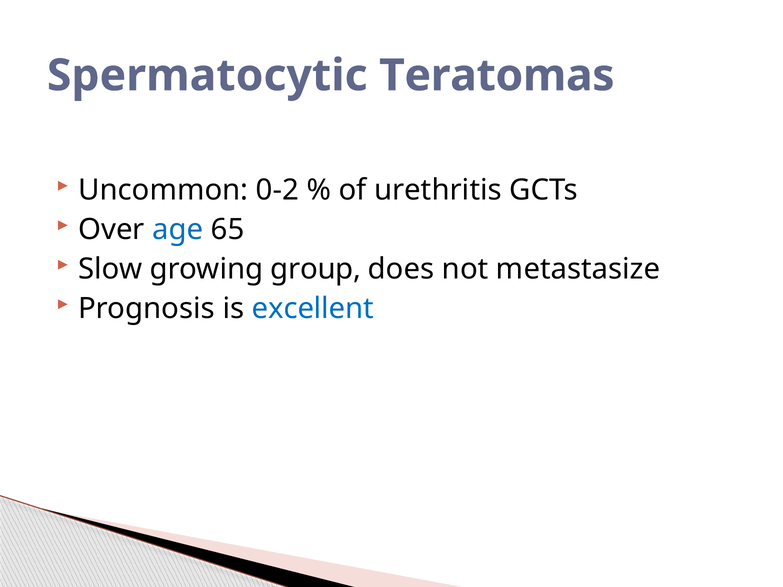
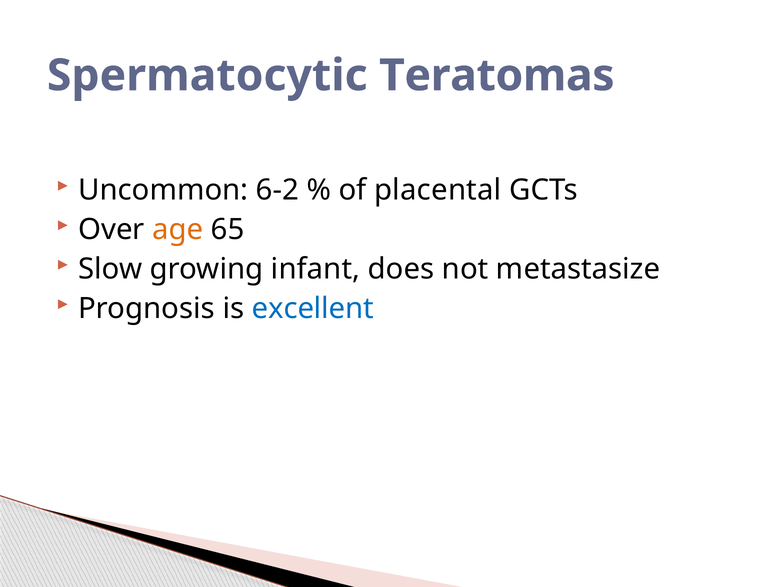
0-2: 0-2 -> 6-2 (277, 190)
urethritis: urethritis -> placental (438, 190)
age colour: blue -> orange (178, 230)
group: group -> infant (316, 269)
